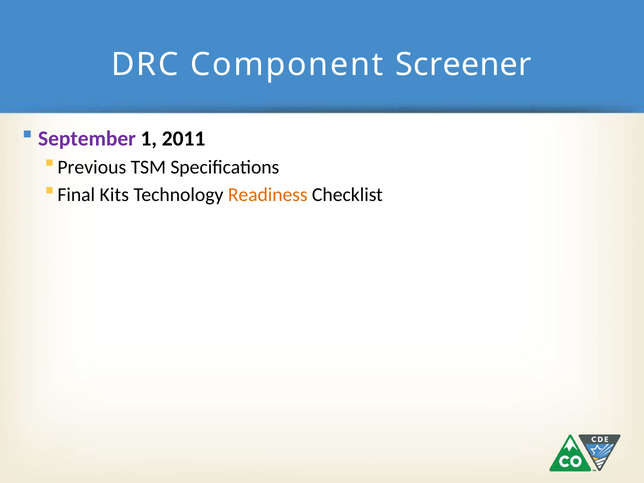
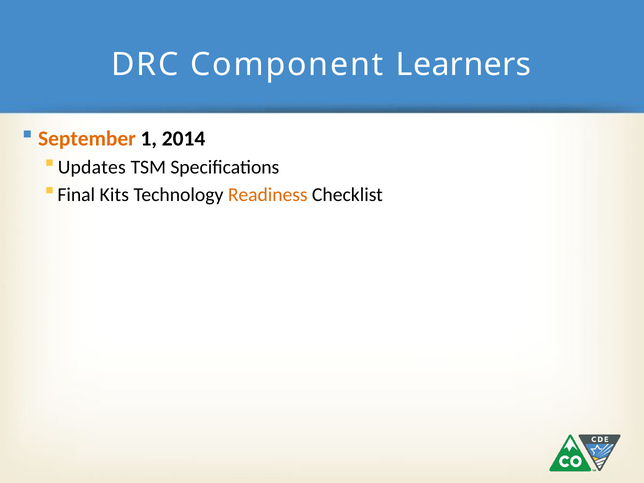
Screener: Screener -> Learners (464, 64)
September colour: purple -> orange (87, 139)
2011: 2011 -> 2014 (184, 139)
Previous: Previous -> Updates (92, 167)
